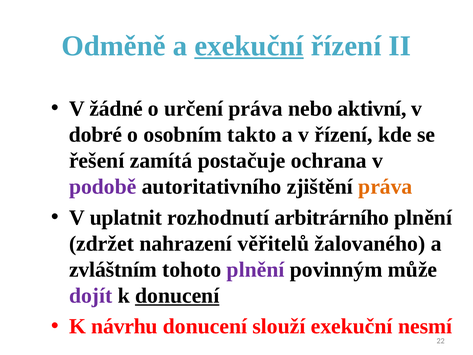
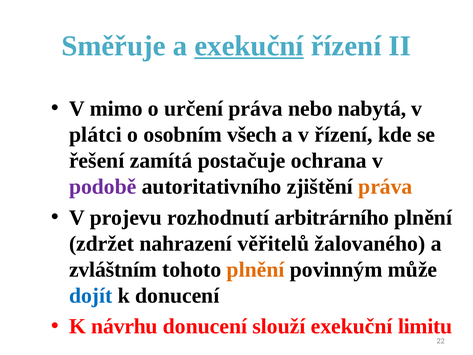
Odměně: Odměně -> Směřuje (113, 46)
žádné: žádné -> mimo (116, 109)
aktivní: aktivní -> nabytá (372, 109)
dobré: dobré -> plátci (95, 135)
takto: takto -> všech (252, 135)
uplatnit: uplatnit -> projevu (126, 217)
plnění colour: purple -> orange (256, 269)
dojít colour: purple -> blue (91, 295)
donucení underline: present -> none (177, 295)
nesmí: nesmí -> limitu (425, 326)
